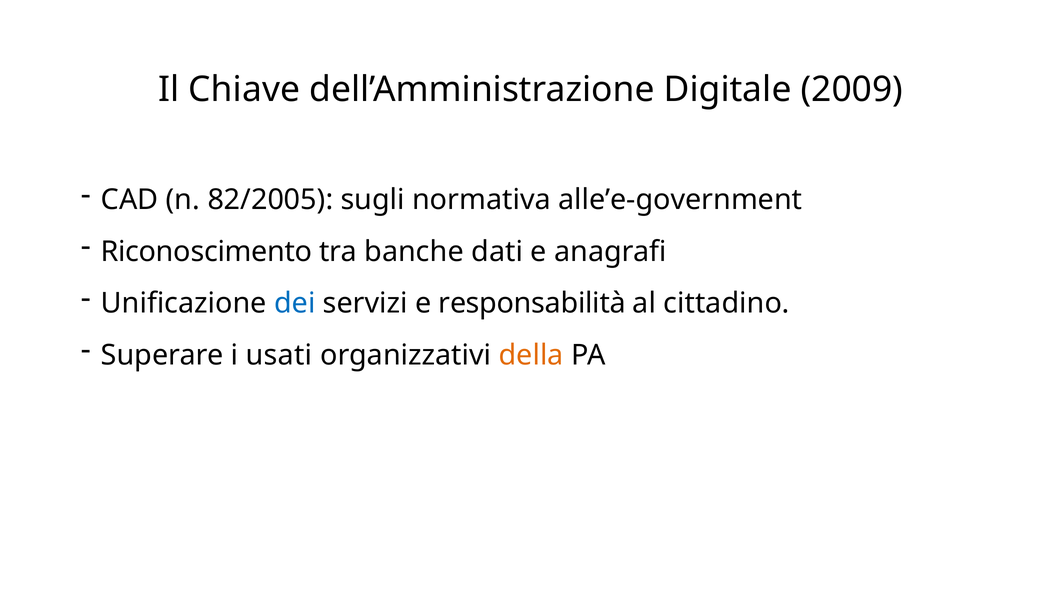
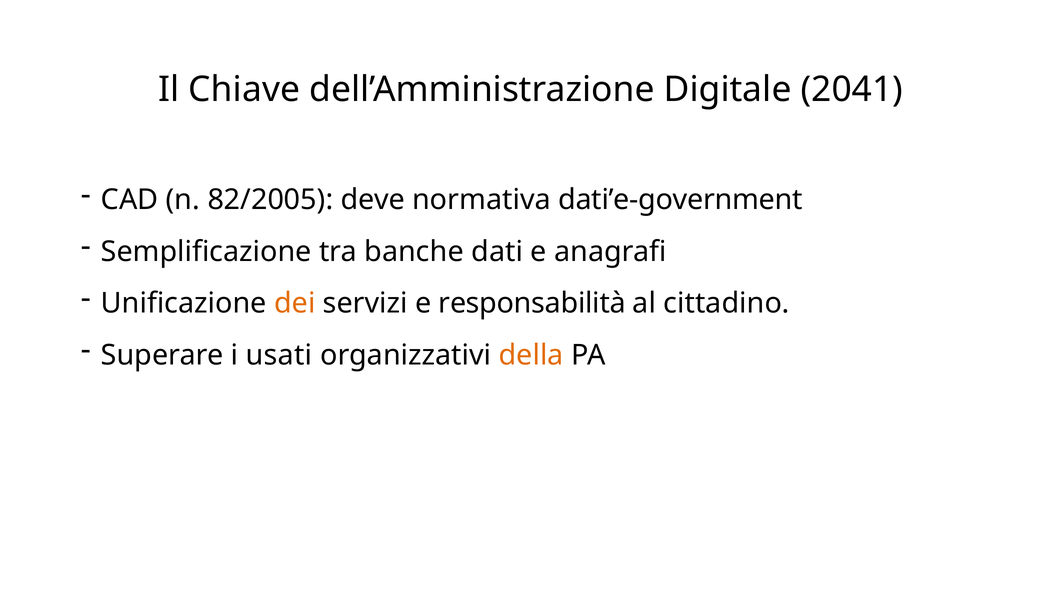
2009: 2009 -> 2041 (852, 89)
sugli: sugli -> deve (373, 200)
alle’e-government: alle’e-government -> dati’e-government (680, 200)
Riconoscimento: Riconoscimento -> Semplificazione (206, 251)
dei colour: blue -> orange (295, 303)
